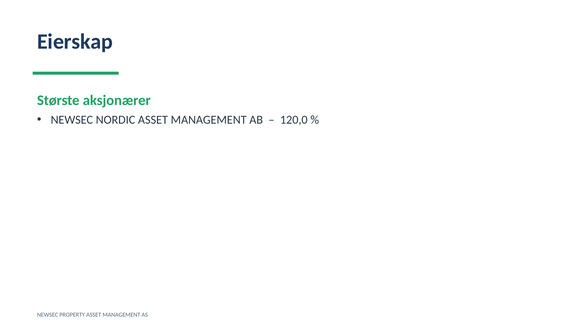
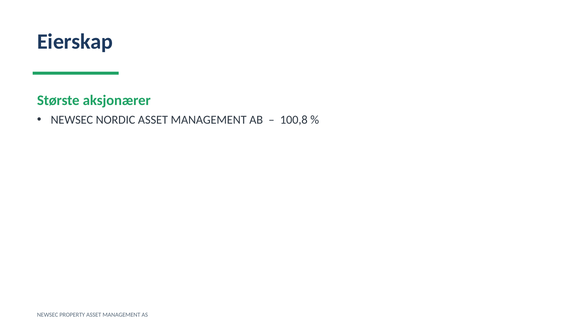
120,0: 120,0 -> 100,8 (294, 120)
